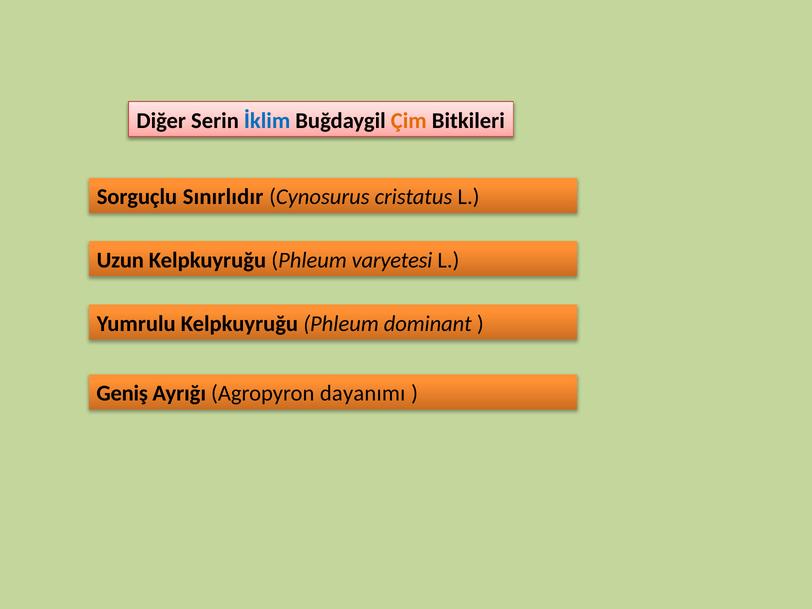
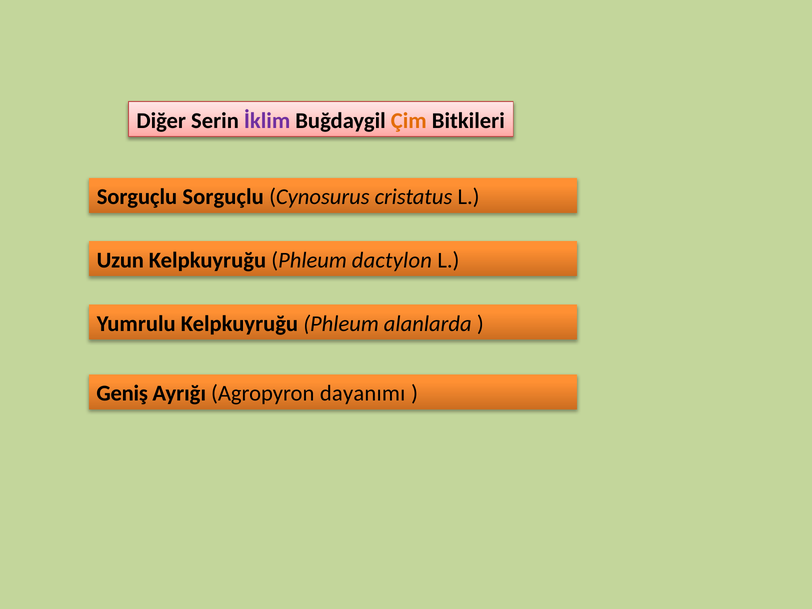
İklim colour: blue -> purple (267, 121)
Sorguçlu Sınırlıdır: Sınırlıdır -> Sorguçlu (223, 197)
varyetesi: varyetesi -> dactylon (392, 260)
dominant: dominant -> alanlarda (428, 324)
